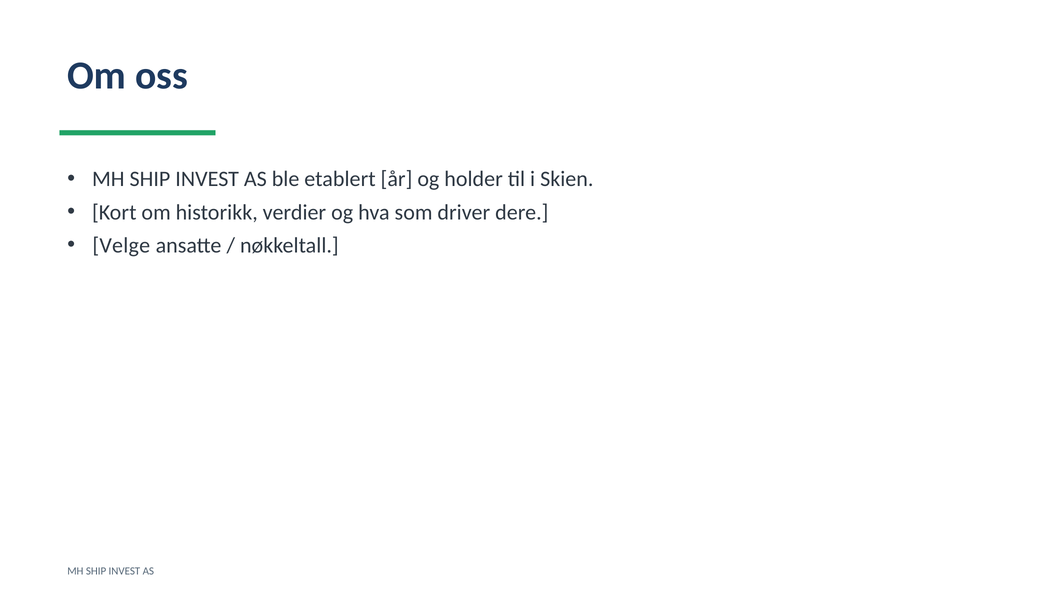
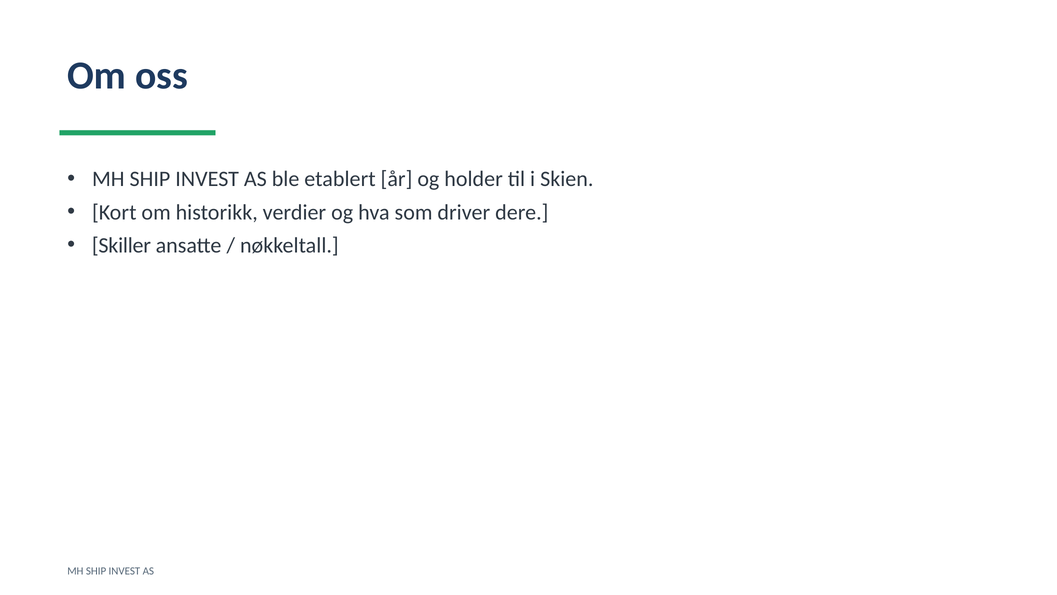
Velge: Velge -> Skiller (121, 245)
